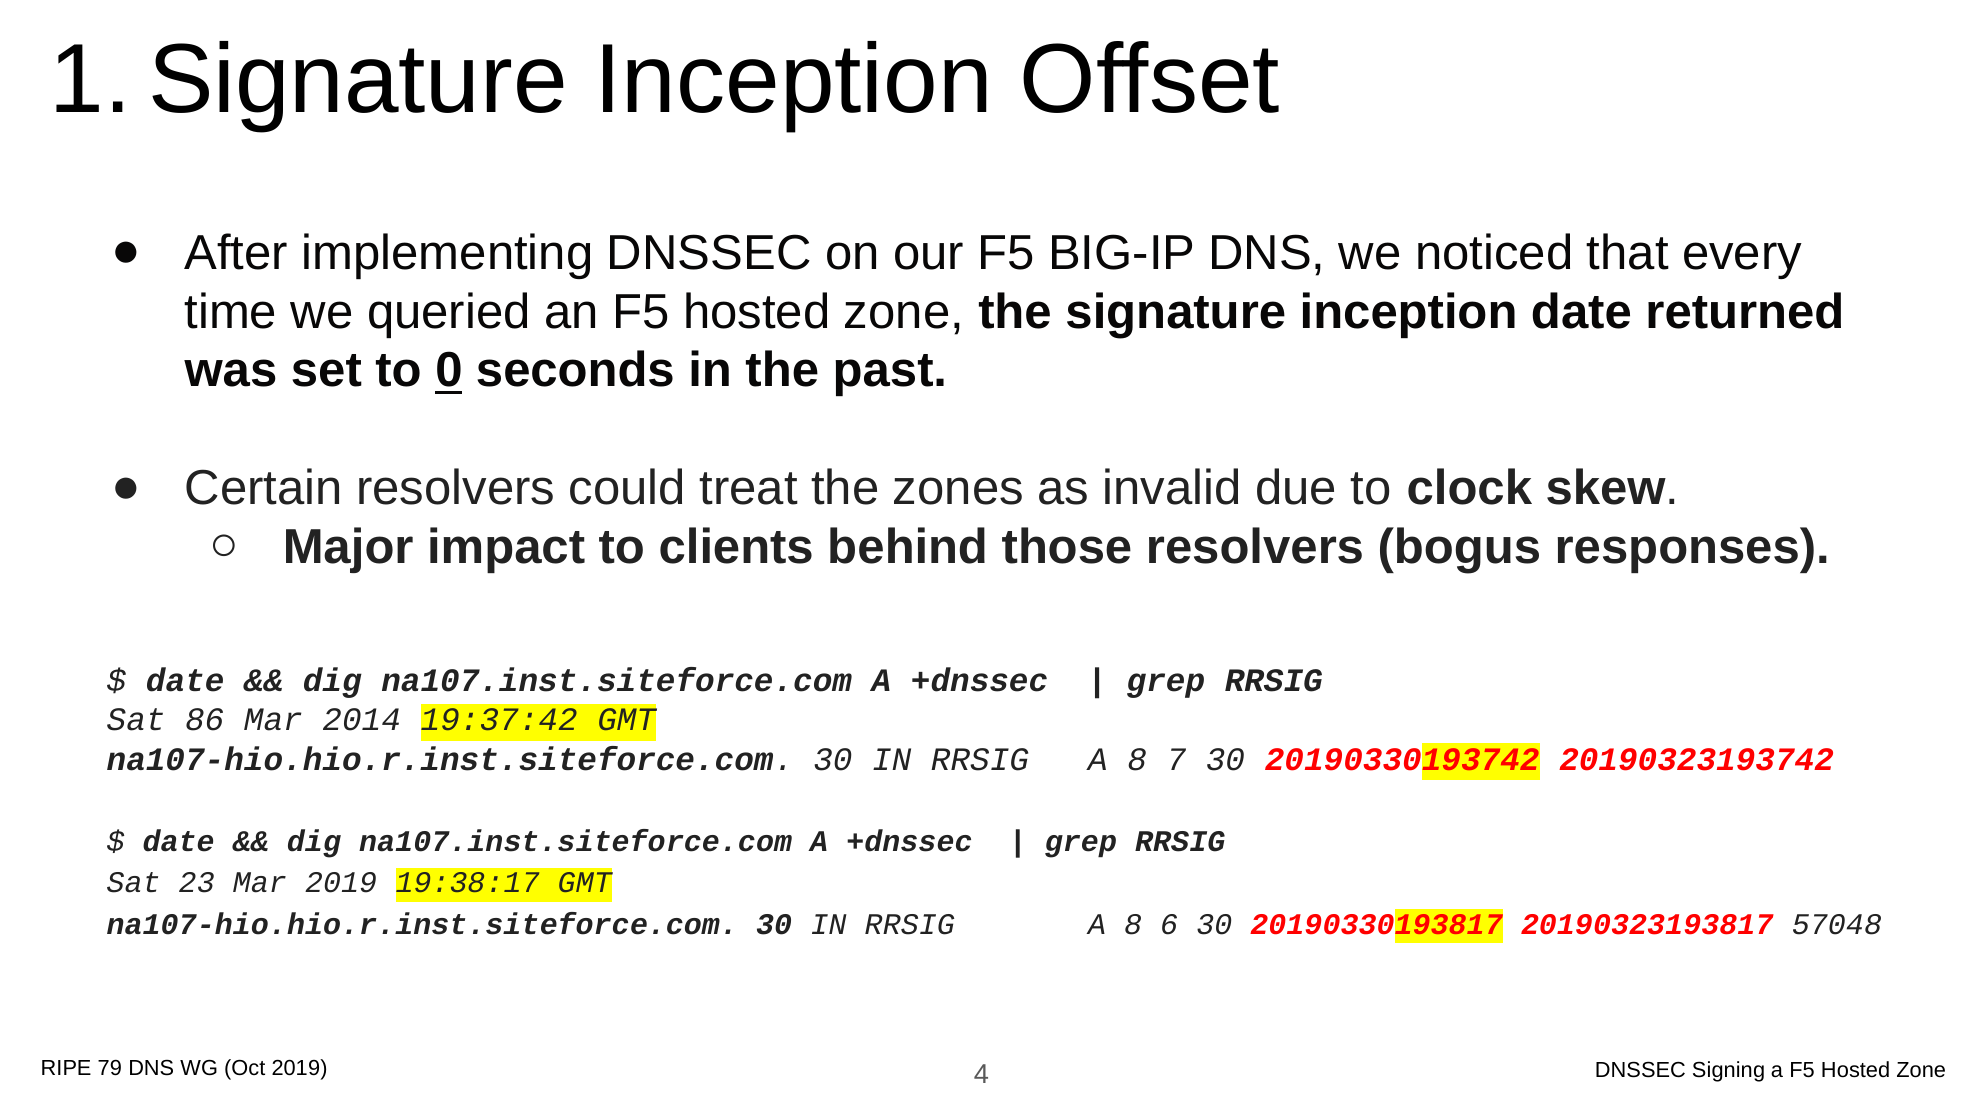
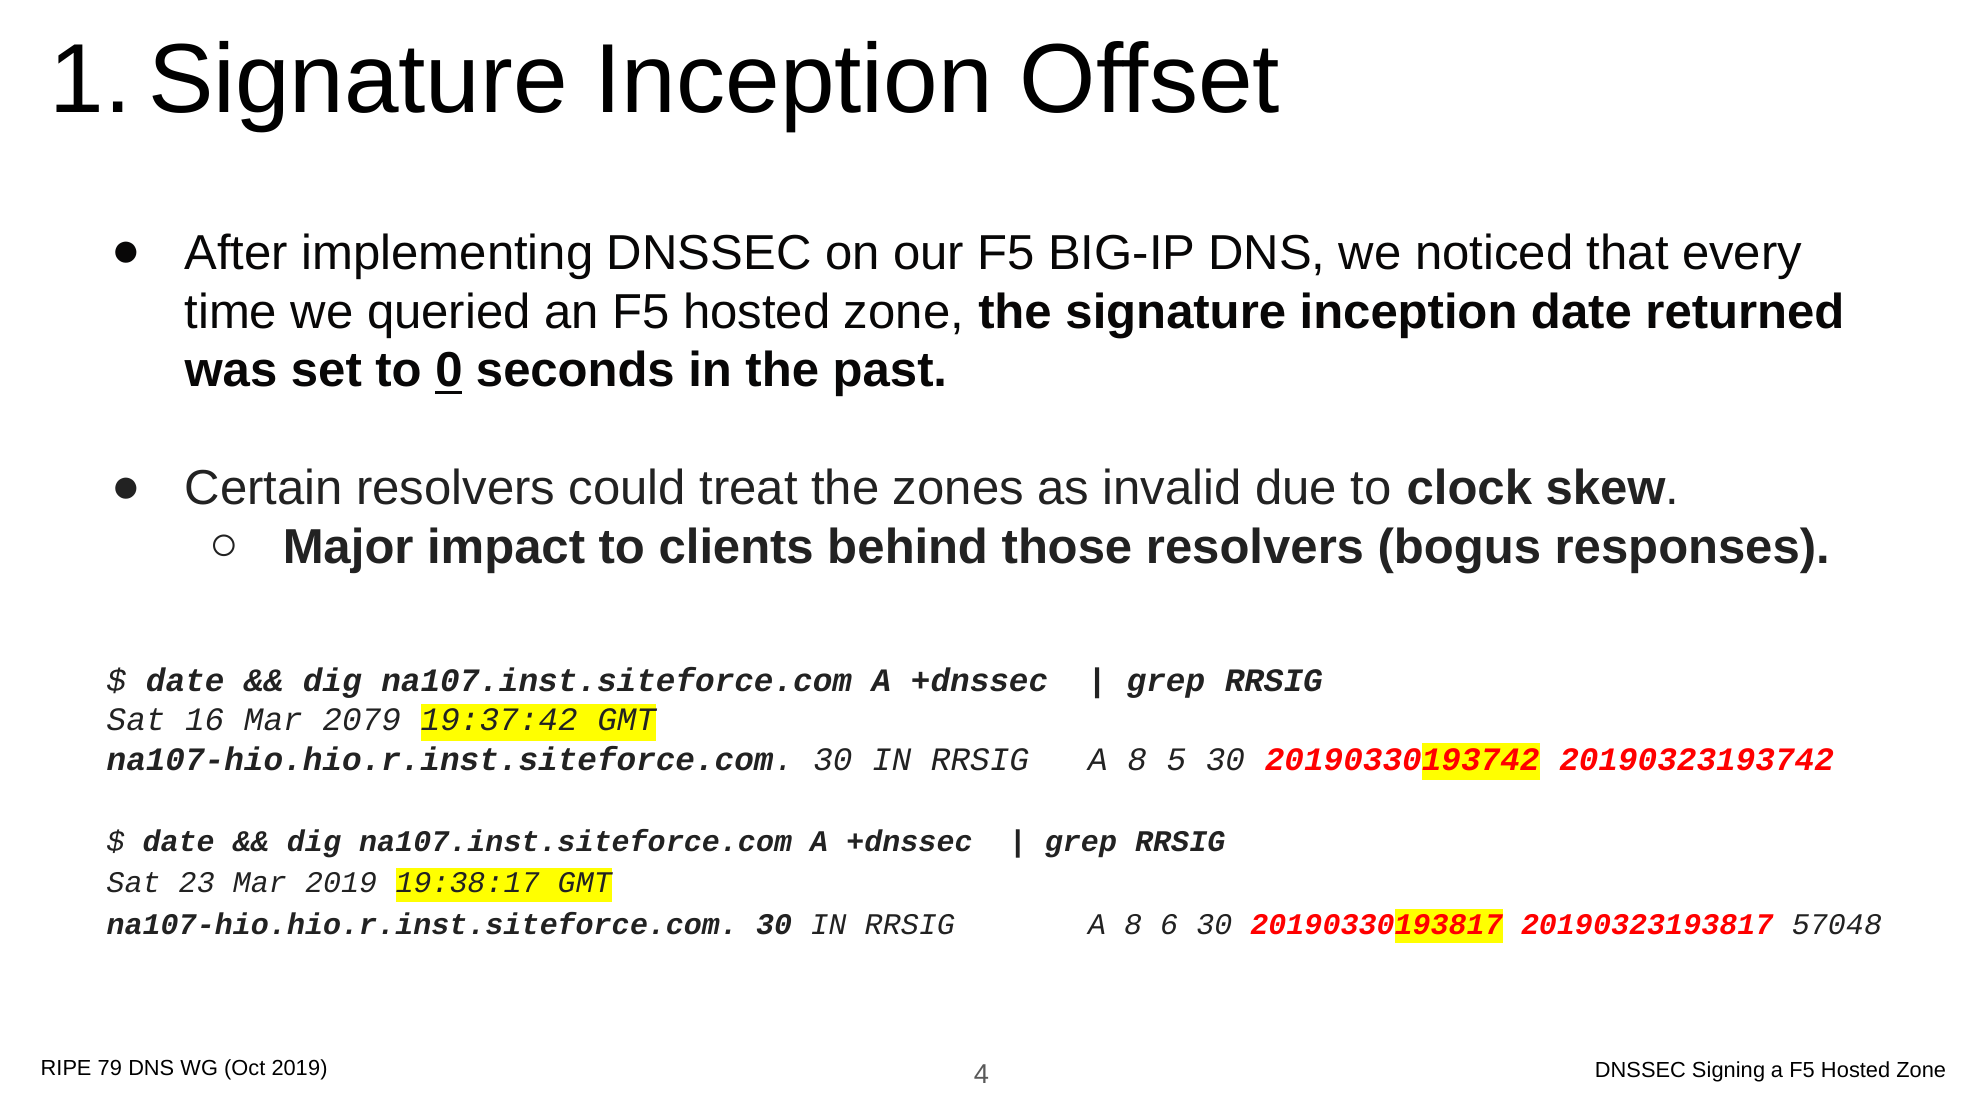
86: 86 -> 16 (205, 720)
2014: 2014 -> 2079 (362, 720)
7: 7 -> 5 (1176, 760)
